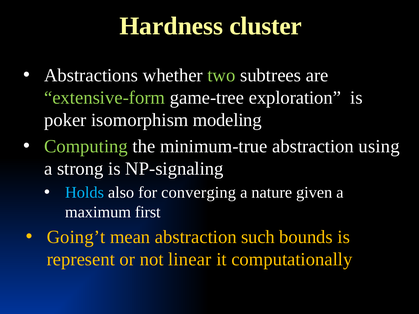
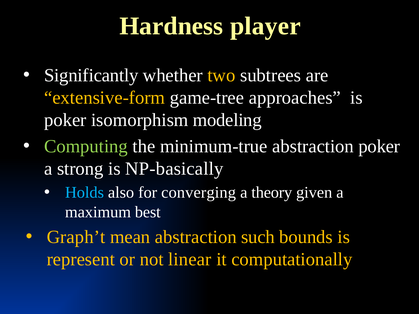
cluster: cluster -> player (265, 26)
Abstractions: Abstractions -> Significantly (91, 76)
two colour: light green -> yellow (221, 76)
extensive-form colour: light green -> yellow (105, 98)
exploration: exploration -> approaches (295, 98)
abstraction using: using -> poker (379, 146)
NP-signaling: NP-signaling -> NP-basically (174, 169)
nature: nature -> theory (272, 193)
first: first -> best (148, 212)
Going’t: Going’t -> Graph’t (76, 237)
